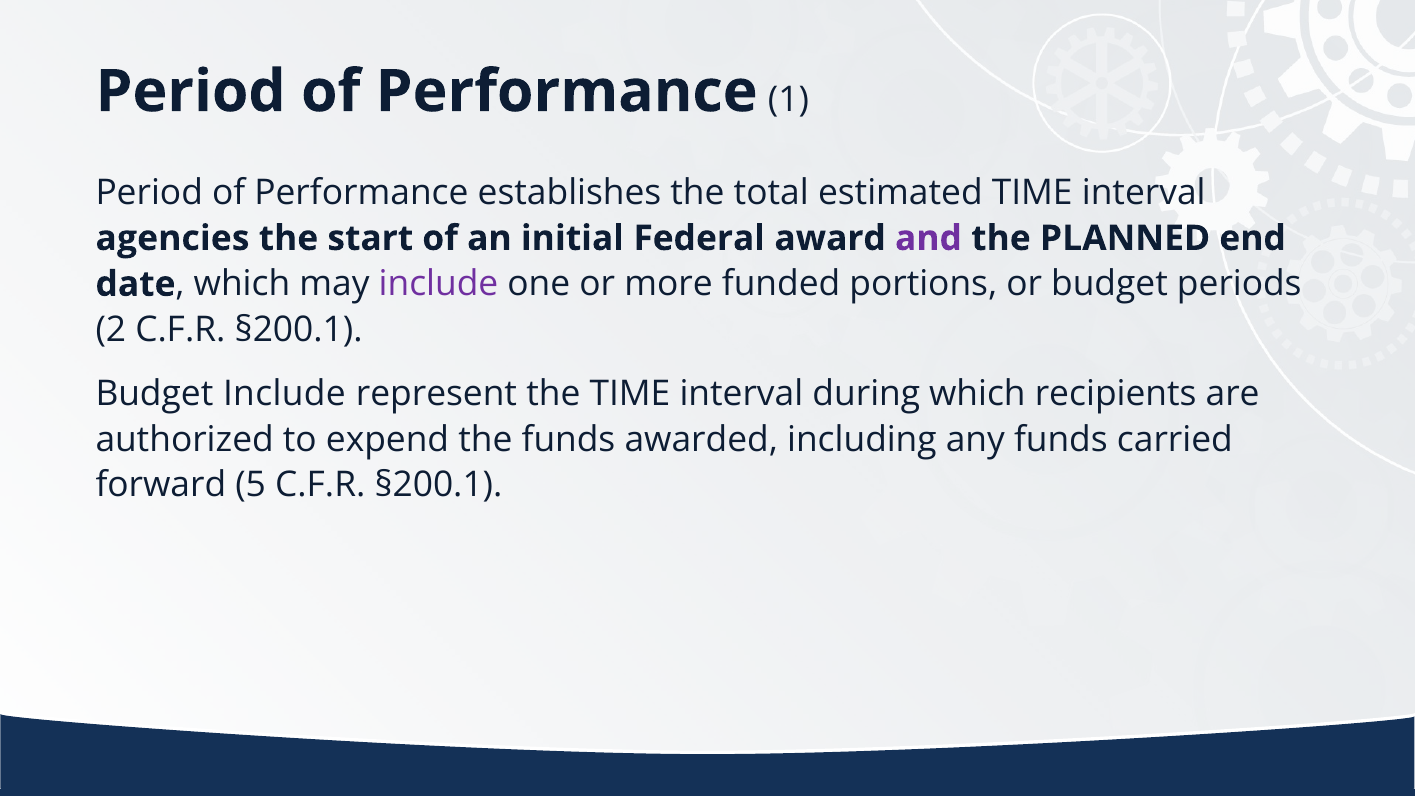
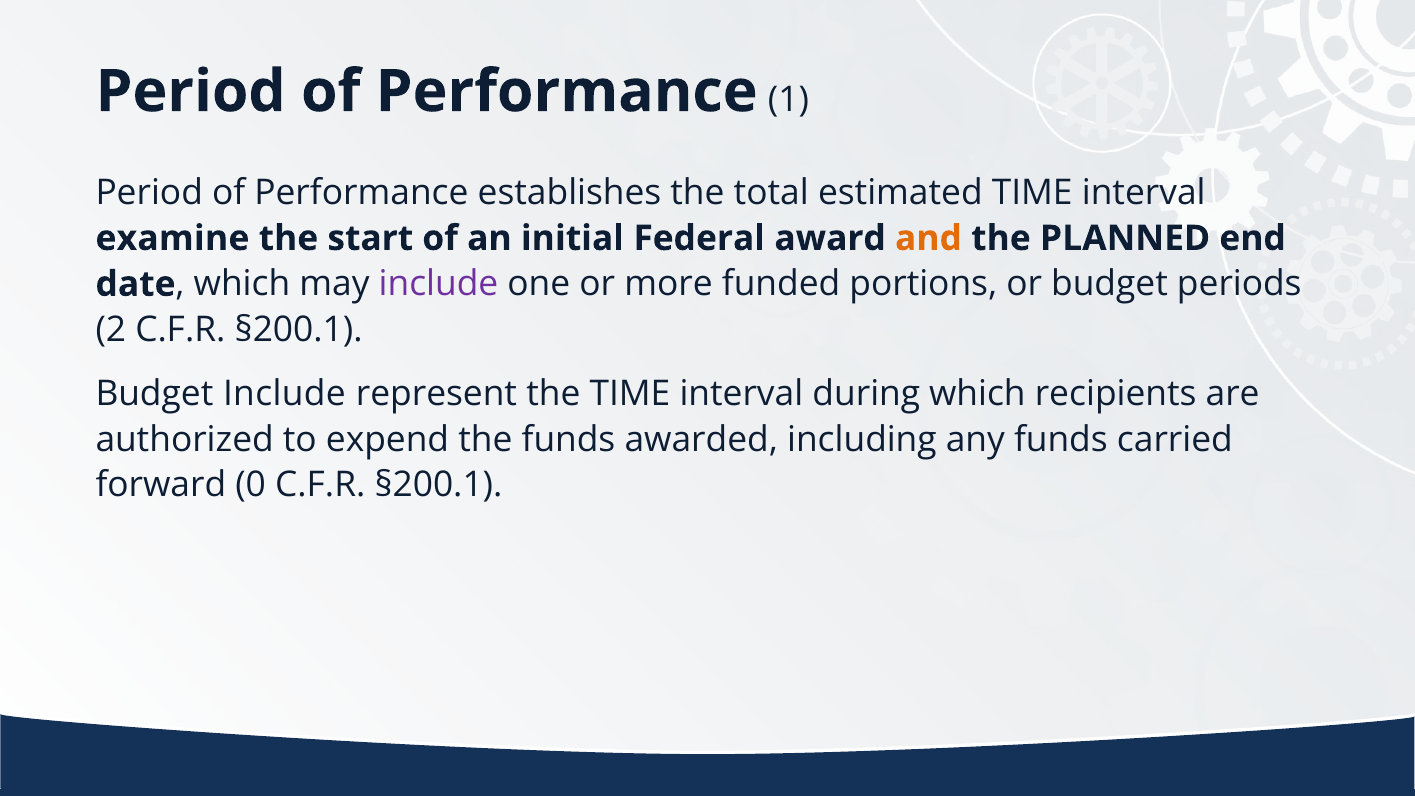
agencies: agencies -> examine (172, 238)
and colour: purple -> orange (928, 238)
5: 5 -> 0 (251, 485)
